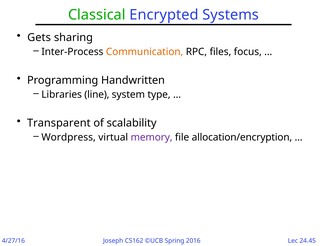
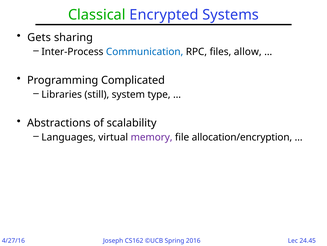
Communication colour: orange -> blue (145, 52)
focus: focus -> allow (248, 52)
Handwritten: Handwritten -> Complicated (133, 80)
line: line -> still (97, 94)
Transparent: Transparent -> Abstractions (59, 123)
Wordpress: Wordpress -> Languages (69, 137)
